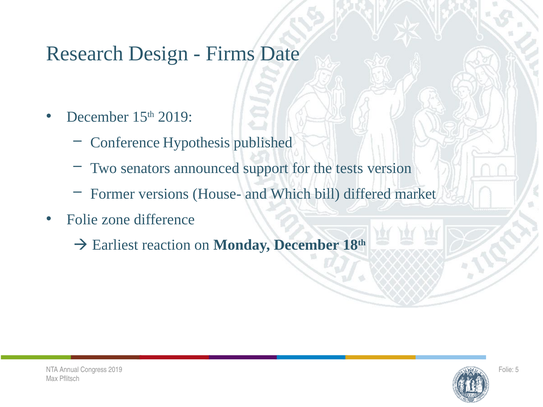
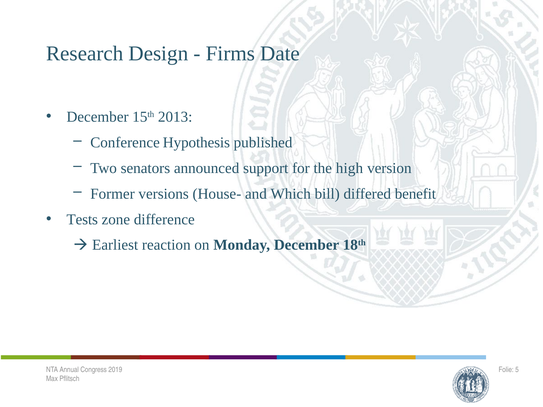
15th 2019: 2019 -> 2013 (175, 117)
tests: tests -> high (349, 168)
market: market -> benefit (415, 194)
Folie: Folie -> Tests (82, 220)
